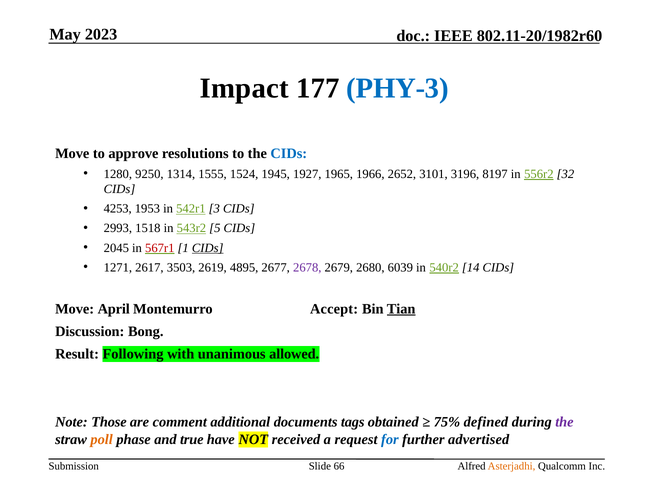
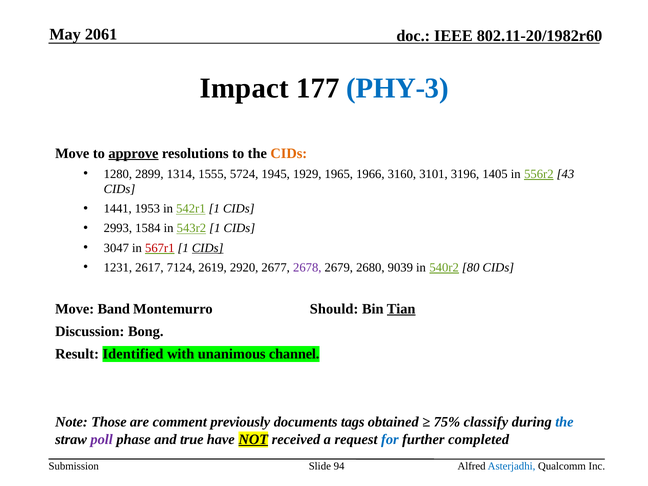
2023: 2023 -> 2061 (101, 34)
approve underline: none -> present (133, 153)
CIDs colour: blue -> orange (289, 153)
9250: 9250 -> 2899 (149, 174)
1524: 1524 -> 5724 (244, 174)
1927: 1927 -> 1929 (307, 174)
2652: 2652 -> 3160 (402, 174)
8197: 8197 -> 1405 (495, 174)
32: 32 -> 43 (565, 174)
4253: 4253 -> 1441 (118, 209)
542r1 3: 3 -> 1 (214, 209)
1518: 1518 -> 1584 (148, 228)
543r2 5: 5 -> 1 (215, 228)
2045: 2045 -> 3047 (116, 248)
1271: 1271 -> 1231 (118, 267)
3503: 3503 -> 7124 (181, 267)
4895: 4895 -> 2920 (244, 267)
6039: 6039 -> 9039 (400, 267)
14: 14 -> 80 (471, 267)
April: April -> Band (114, 309)
Accept: Accept -> Should (334, 309)
Following: Following -> Identified (133, 354)
allowed: allowed -> channel (294, 354)
additional: additional -> previously (240, 422)
defined: defined -> classify (486, 422)
the colour: purple -> blue (564, 422)
poll colour: orange -> purple (102, 439)
NOT underline: none -> present (253, 439)
advertised: advertised -> completed (479, 439)
66: 66 -> 94 (339, 466)
Asterjadhi colour: orange -> blue (512, 466)
